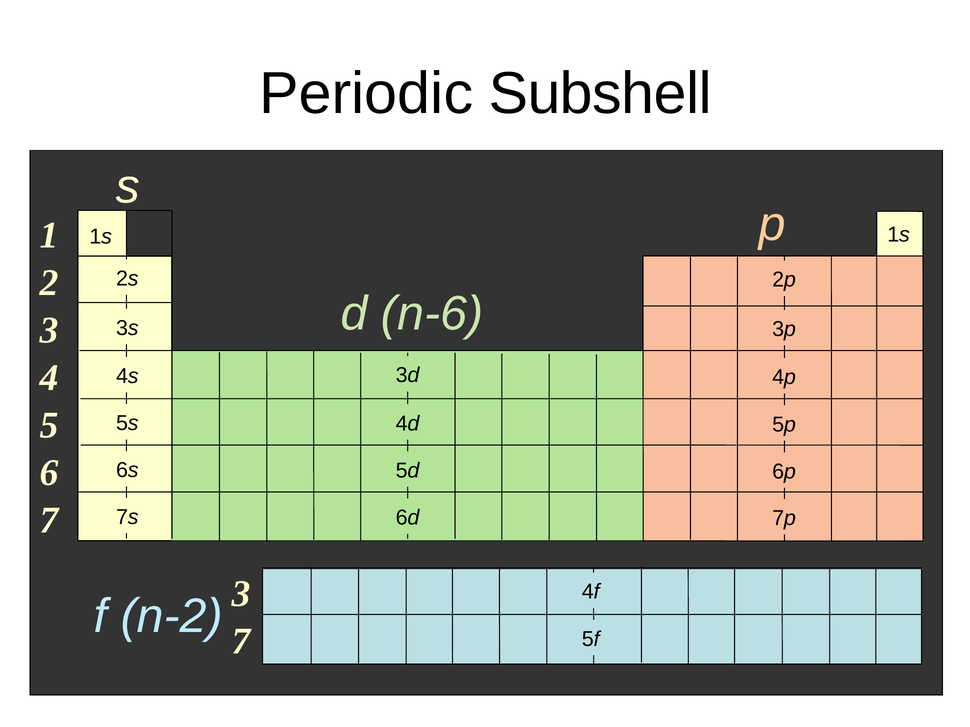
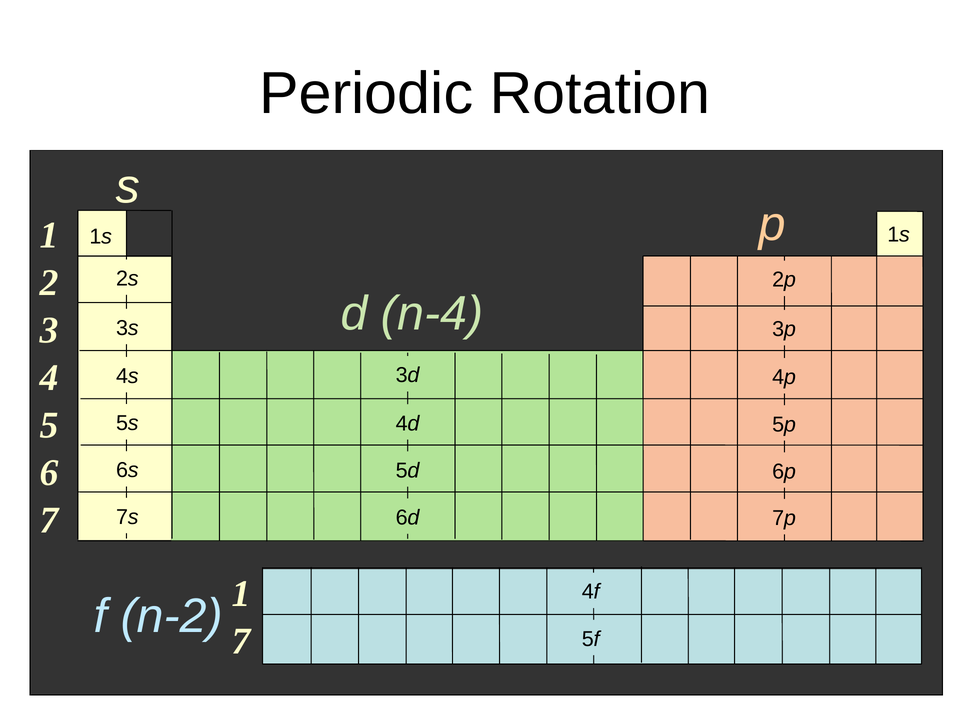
Subshell: Subshell -> Rotation (600, 94)
n-6: n-6 -> n-4 (432, 314)
n-2 3: 3 -> 1 (241, 594)
